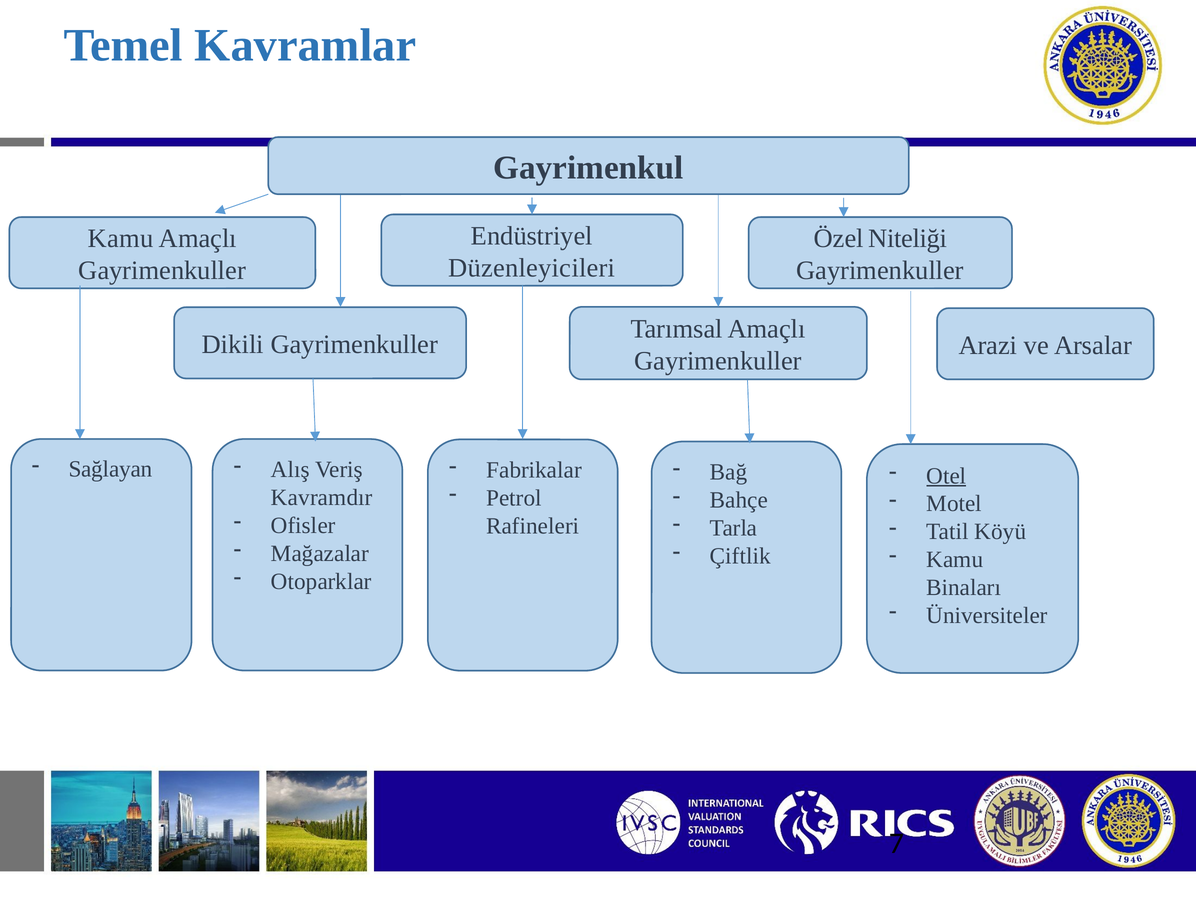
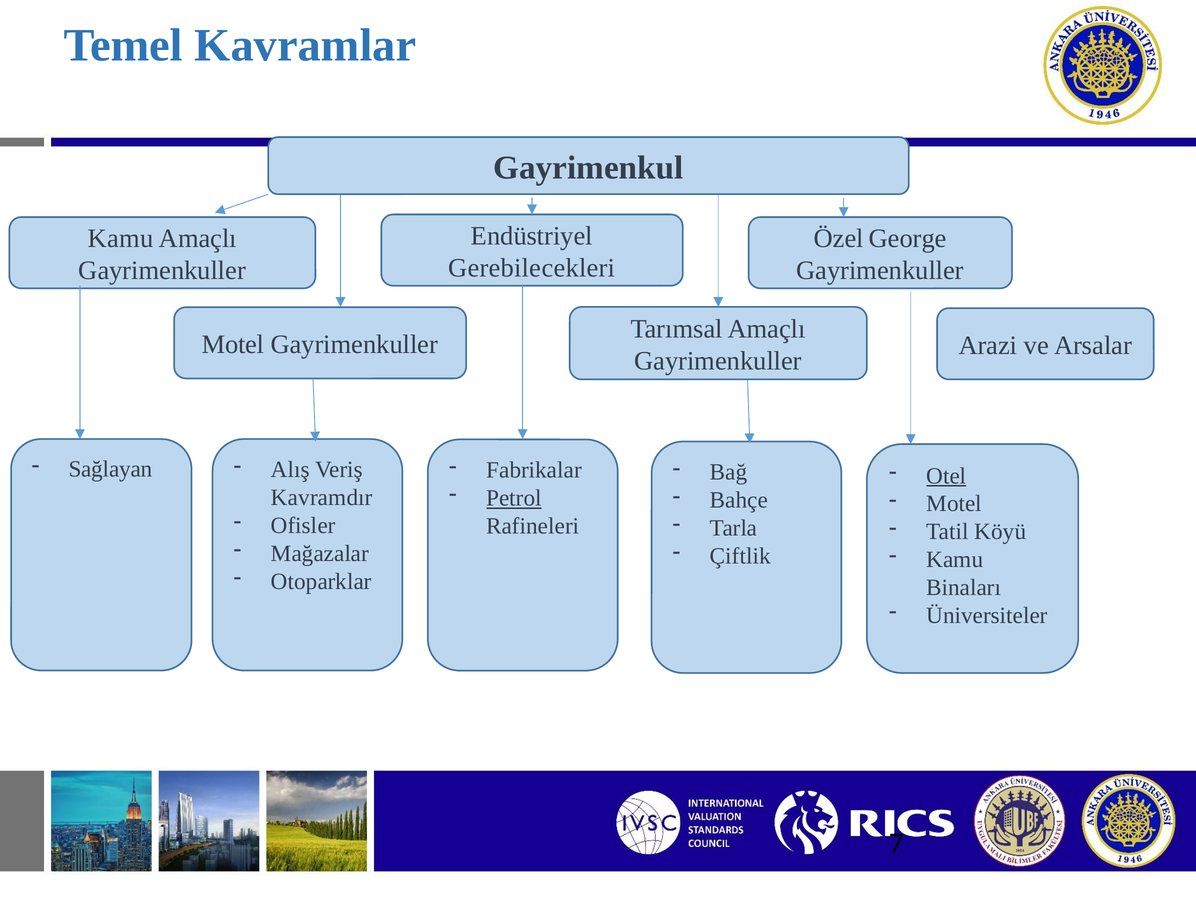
Niteliği: Niteliği -> George (908, 239)
Düzenleyicileri: Düzenleyicileri -> Gerebilecekleri (532, 268)
Dikili: Dikili -> Motel (233, 345)
Petrol underline: none -> present (514, 498)
